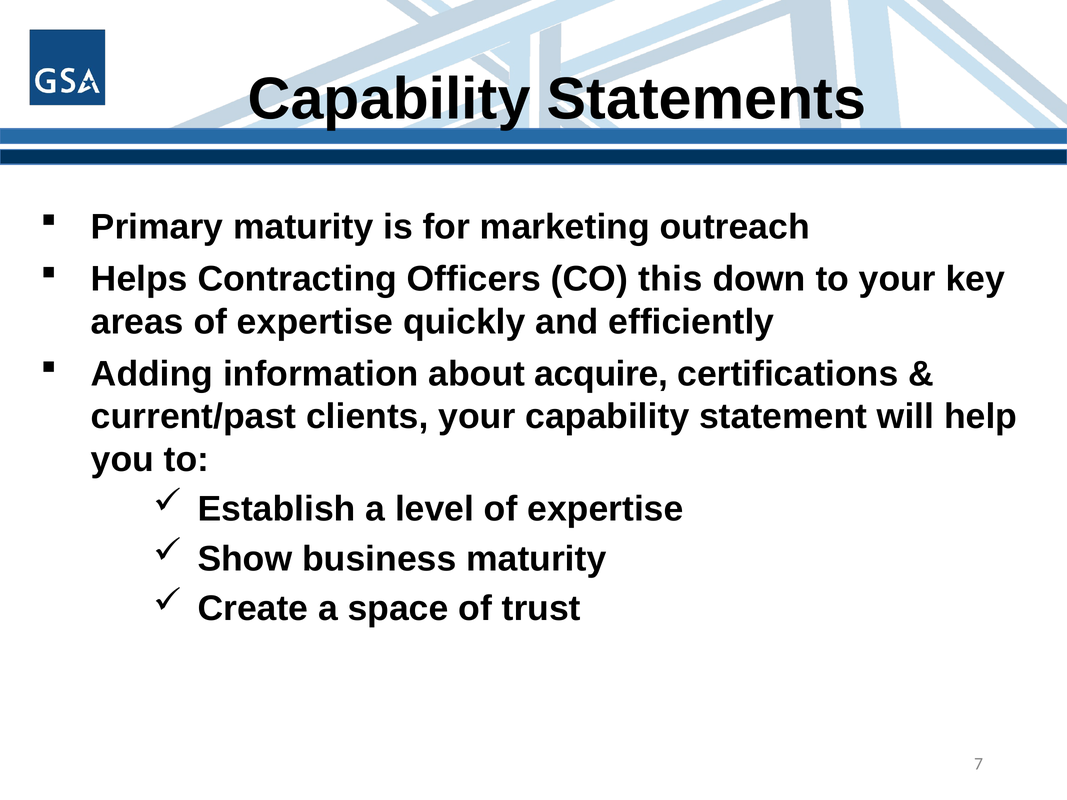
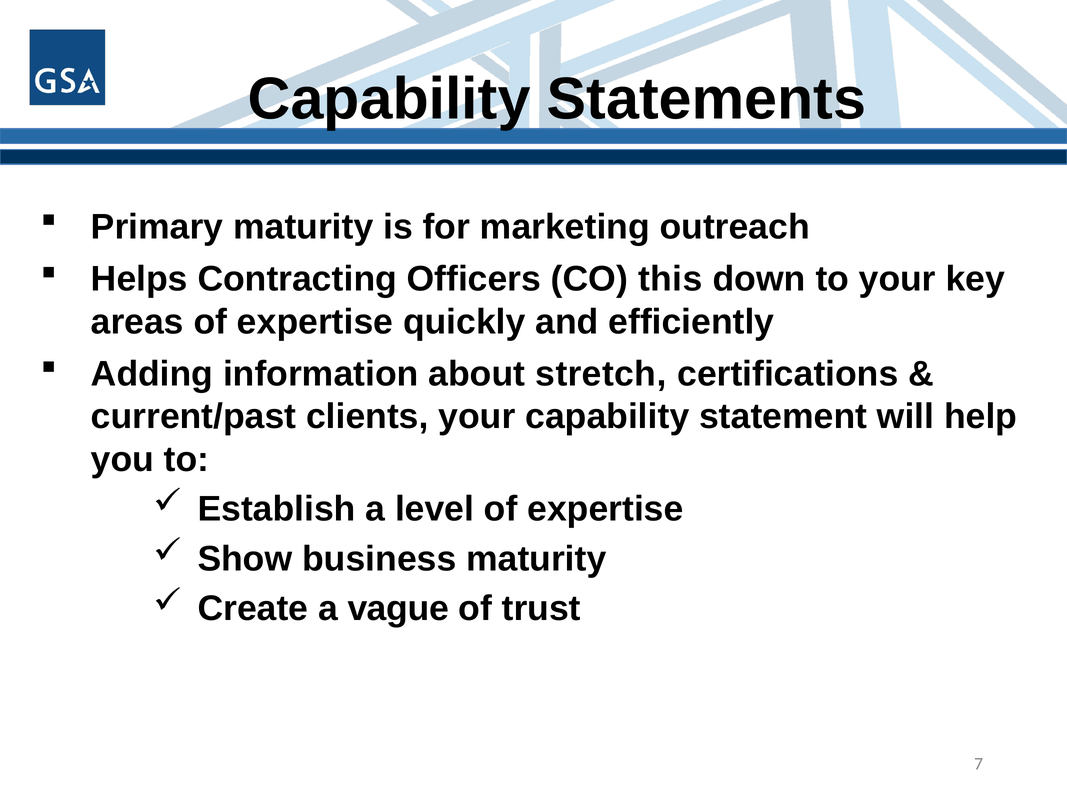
acquire: acquire -> stretch (601, 374)
space: space -> vague (398, 609)
